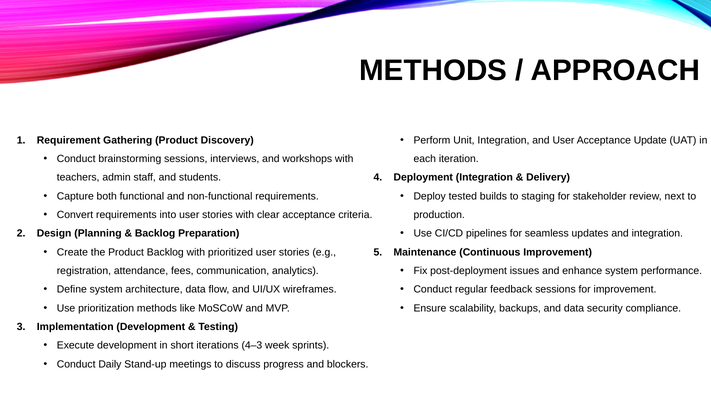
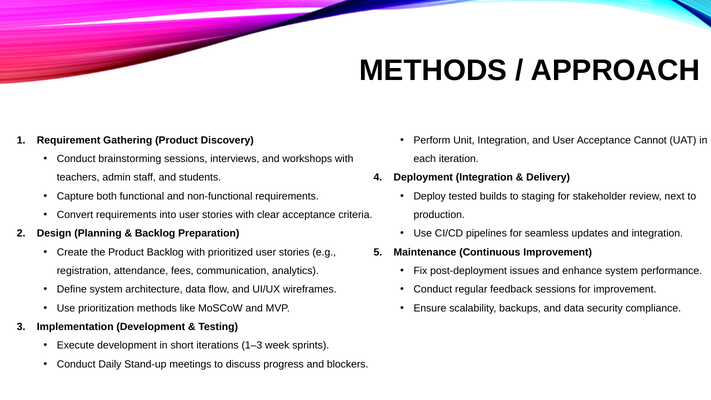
Update: Update -> Cannot (650, 140)
4–3: 4–3 -> 1–3 (252, 345)
